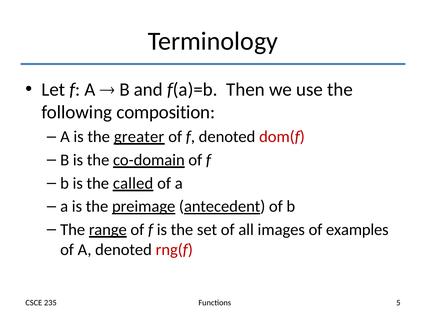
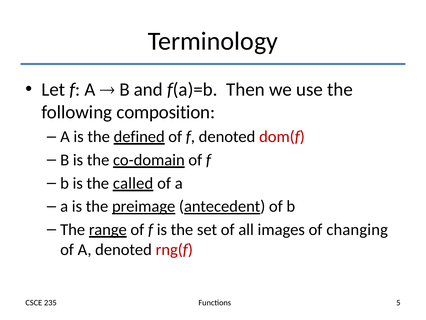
greater: greater -> defined (139, 137)
examples: examples -> changing (357, 229)
